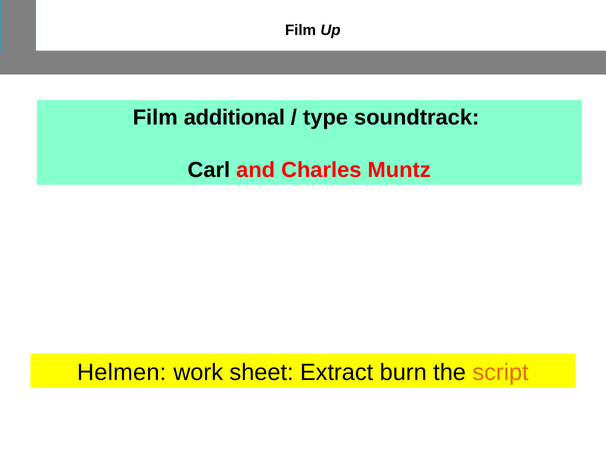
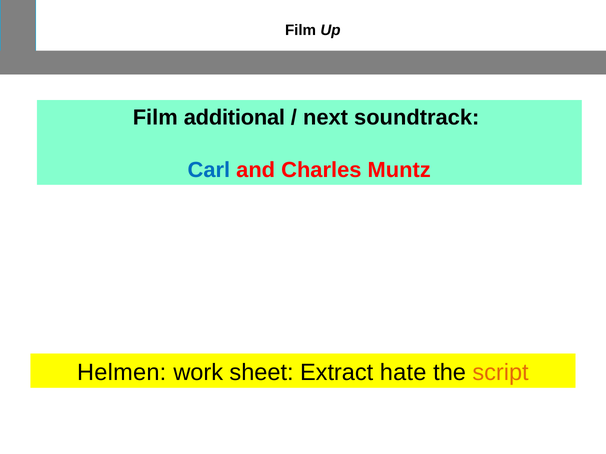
type: type -> next (326, 118)
Carl colour: black -> blue (209, 170)
burn: burn -> hate (403, 373)
